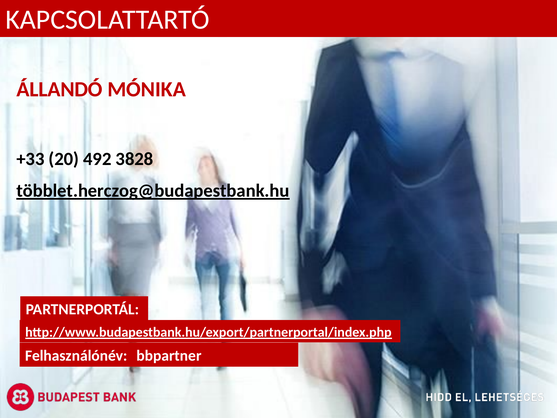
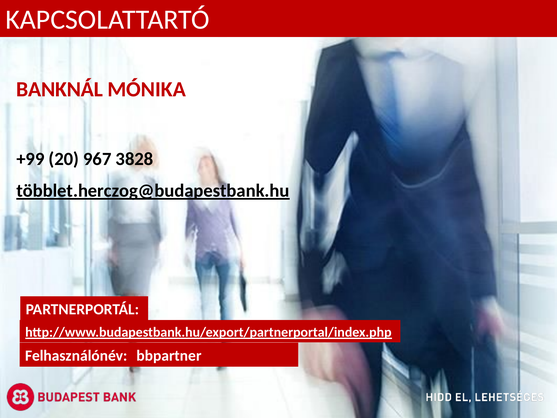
ÁLLANDÓ: ÁLLANDÓ -> BANKNÁL (60, 89)
+33: +33 -> +99 (30, 159)
492: 492 -> 967 (97, 159)
